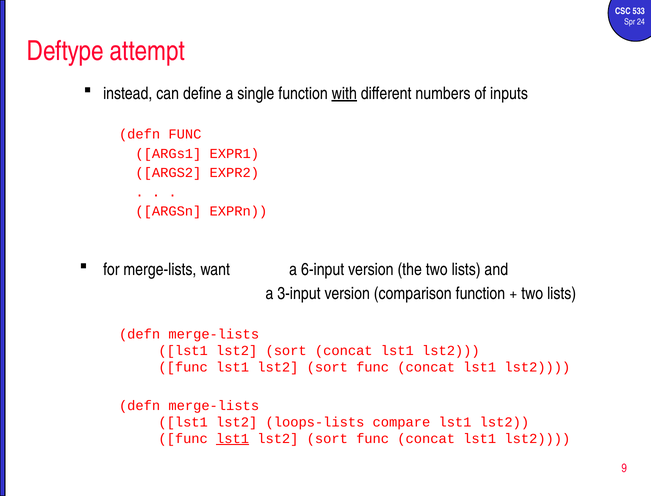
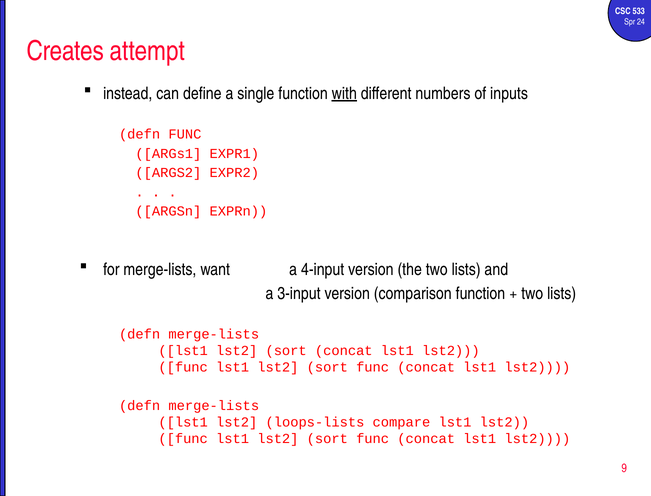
Deftype: Deftype -> Creates (65, 51)
6-input: 6-input -> 4-input (323, 270)
lst1 underline: present -> none (233, 439)
